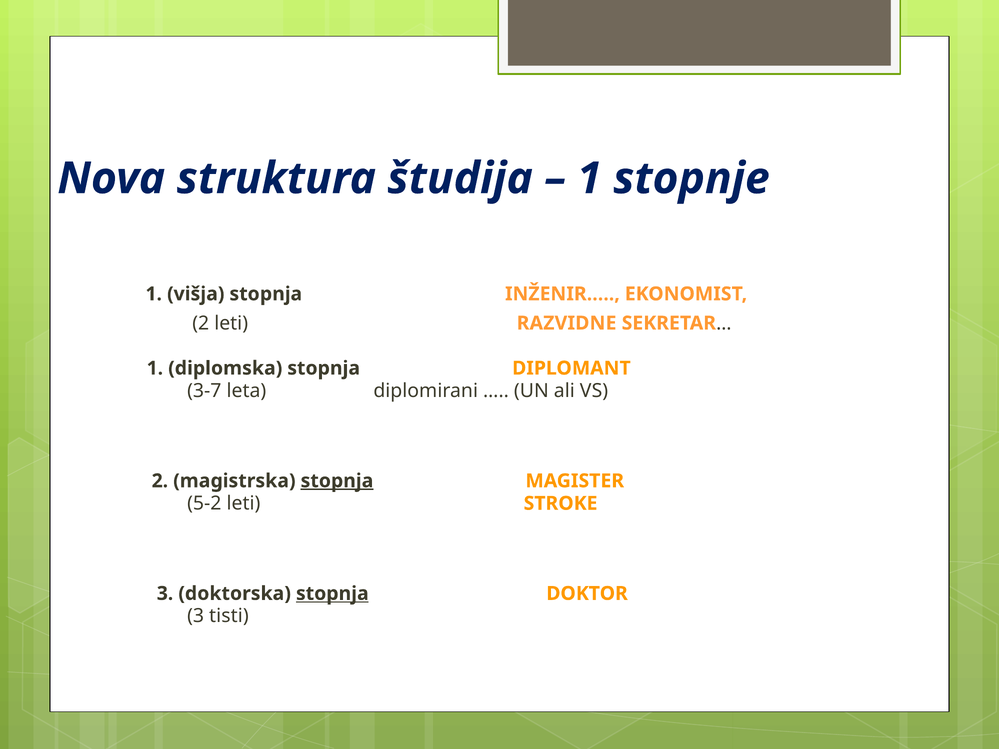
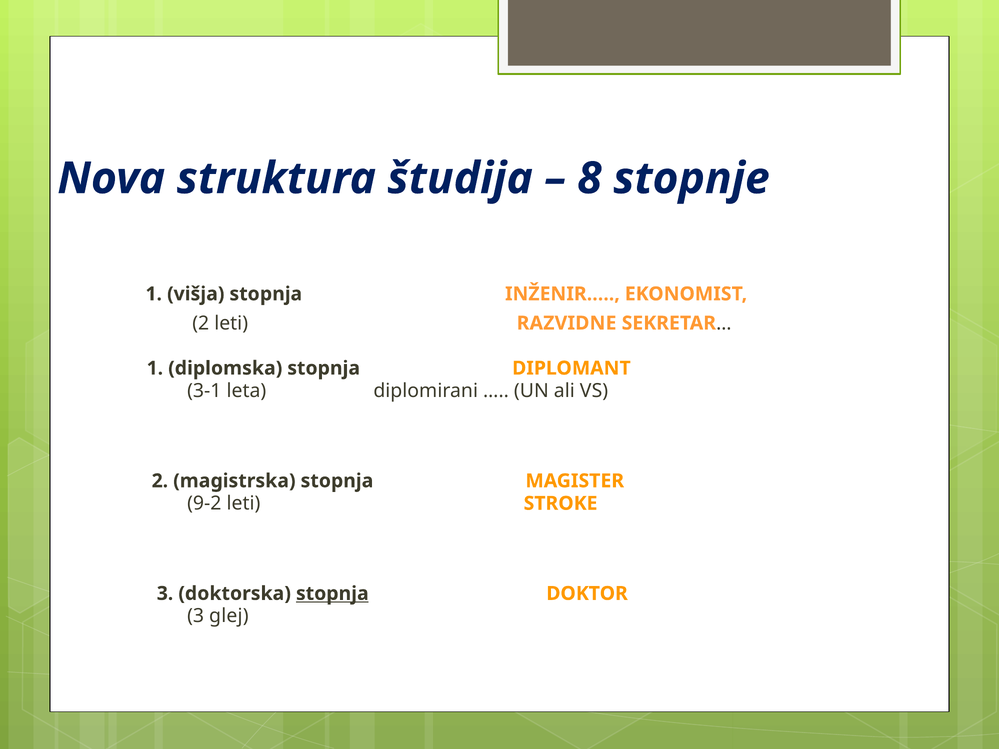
1: 1 -> 8 (589, 179)
3-7: 3-7 -> 3-1 (204, 391)
stopnja underline: present -> none (337, 481)
5-2: 5-2 -> 9-2 (204, 504)
tisti: tisti -> glej (229, 616)
